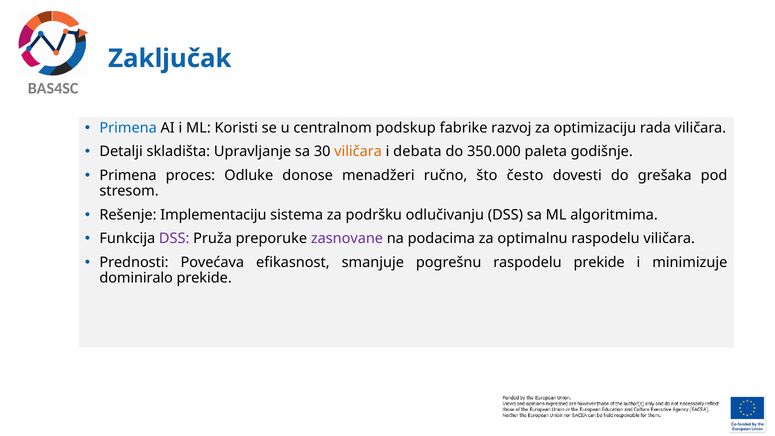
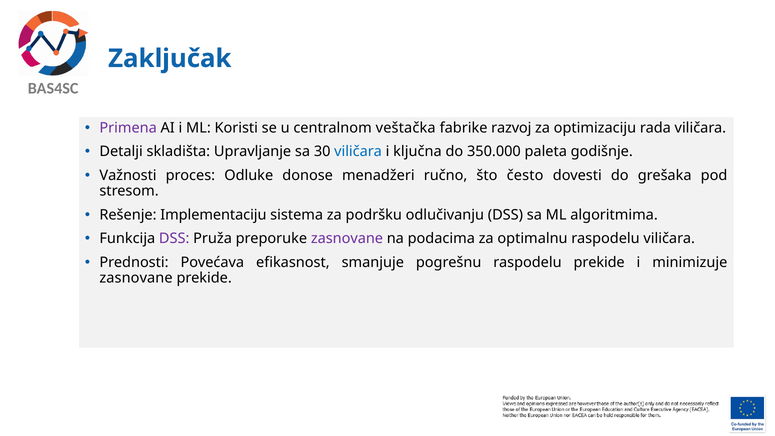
Primena colour: blue -> purple (128, 128)
podskup: podskup -> veštačka (406, 128)
viličara colour: orange -> blue (358, 152)
debata: debata -> ključna (417, 152)
Primena: Primena -> Važnosti (128, 175)
dominiralo: dominiralo -> zasnovane (136, 278)
